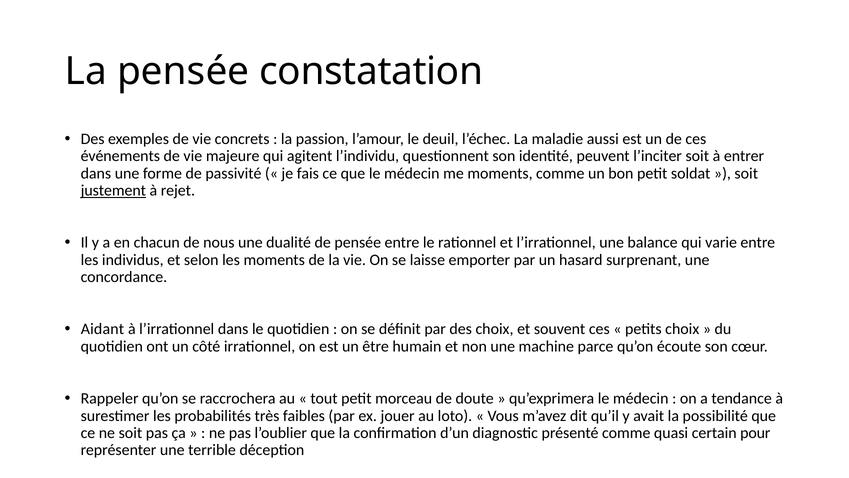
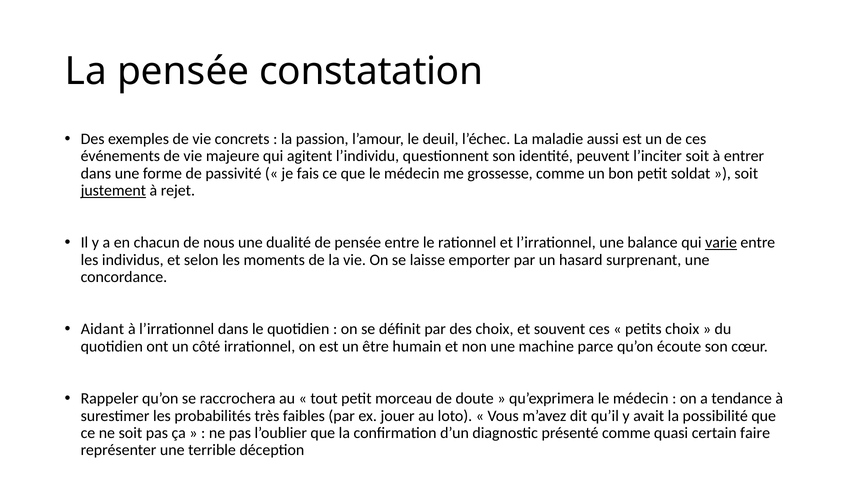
me moments: moments -> grossesse (500, 173)
varie underline: none -> present (721, 242)
pour: pour -> faire (755, 433)
